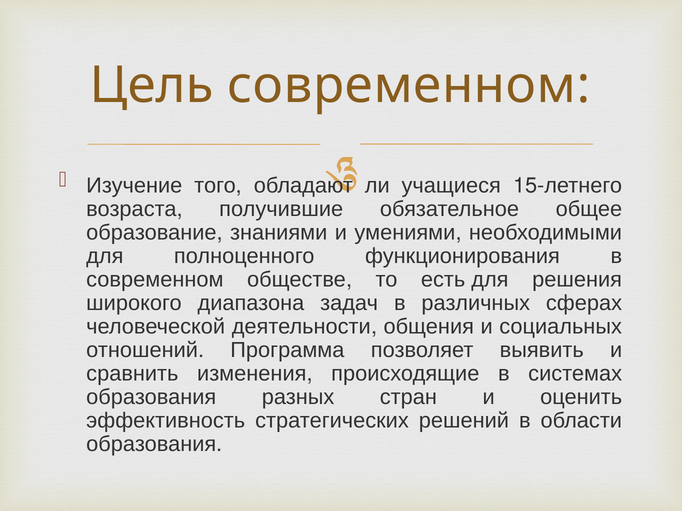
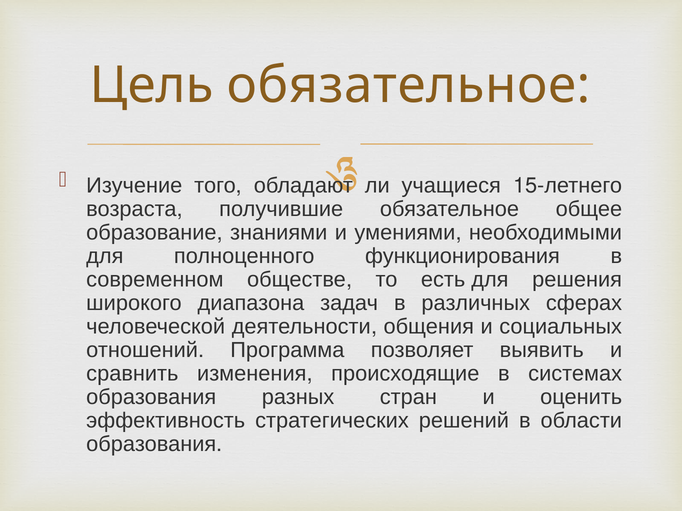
Цель современном: современном -> обязательное (409, 85)
